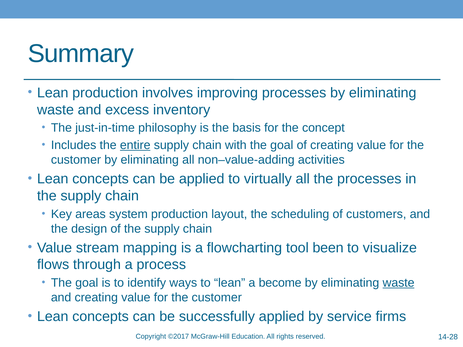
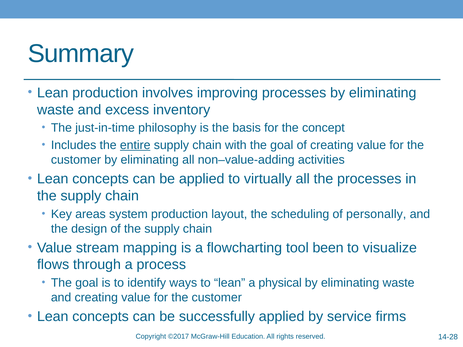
customers: customers -> personally (376, 214)
become: become -> physical (280, 283)
waste underline: present -> none (399, 283)
